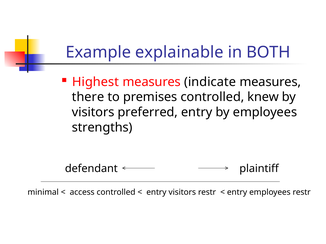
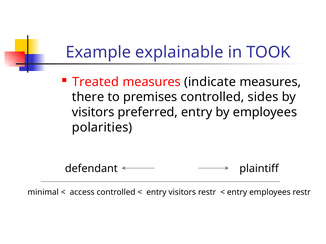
BOTH: BOTH -> TOOK (268, 52)
Highest: Highest -> Treated (96, 82)
knew: knew -> sides (263, 97)
strengths: strengths -> polarities (102, 128)
